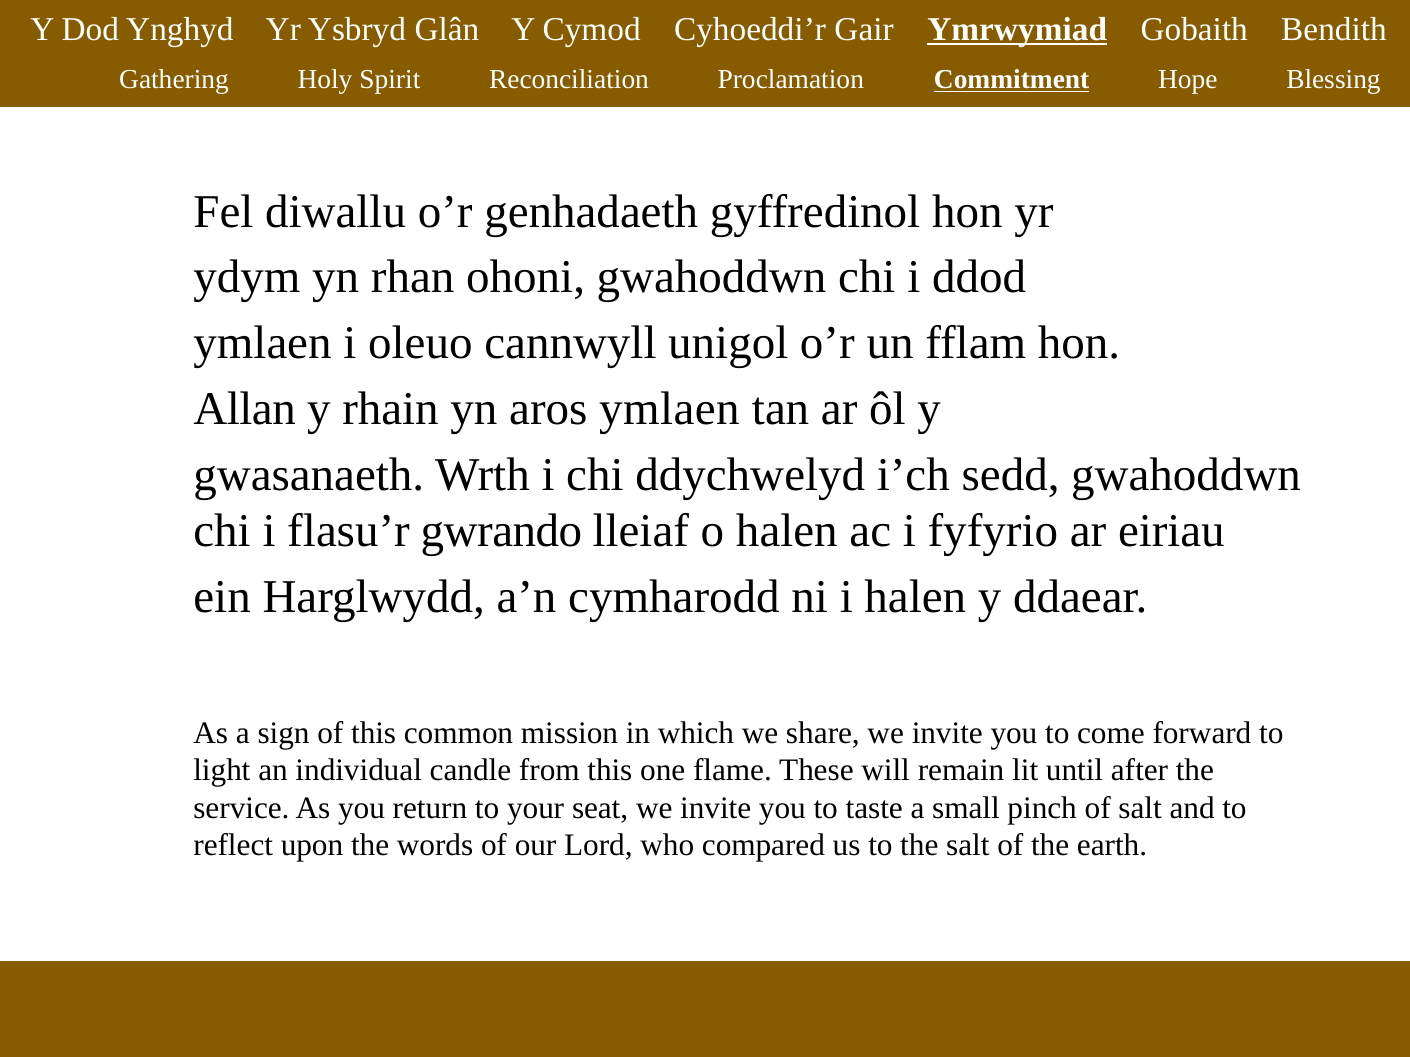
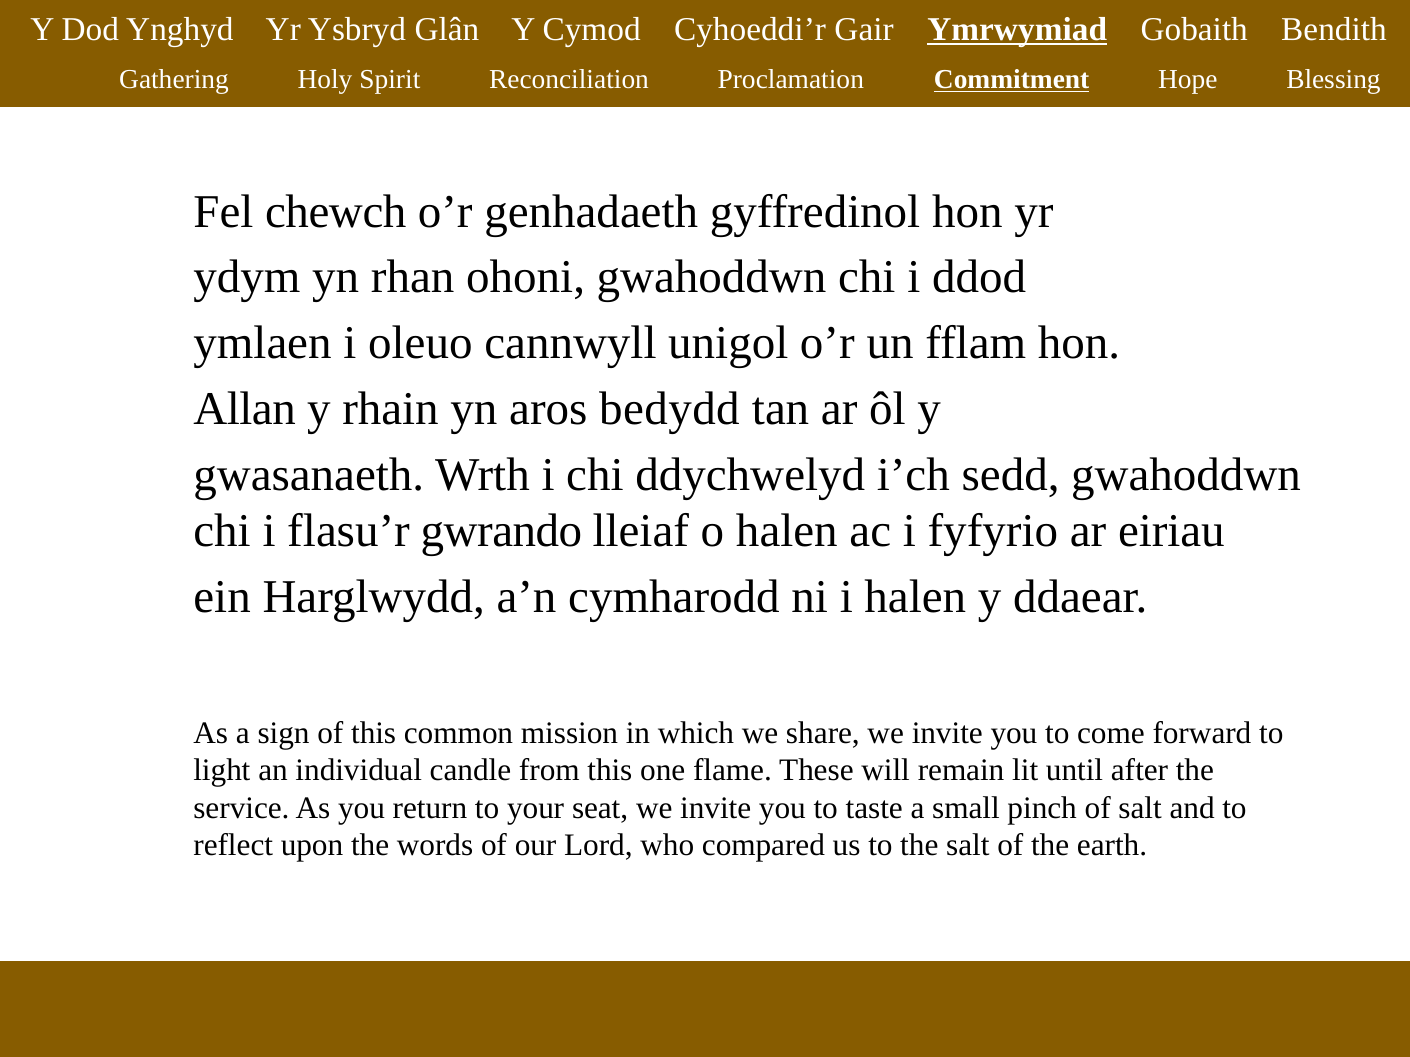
diwallu: diwallu -> chewch (336, 212)
aros ymlaen: ymlaen -> bedydd (669, 409)
